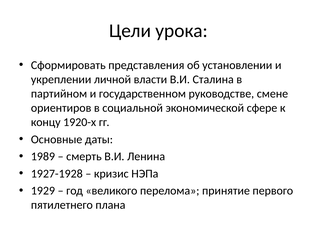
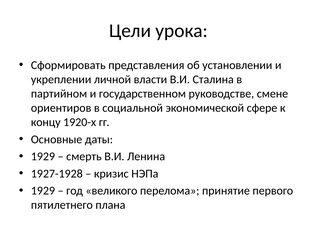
1989: 1989 -> 1929 (43, 156)
